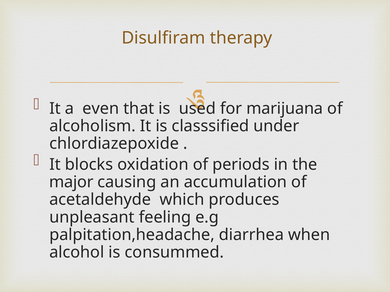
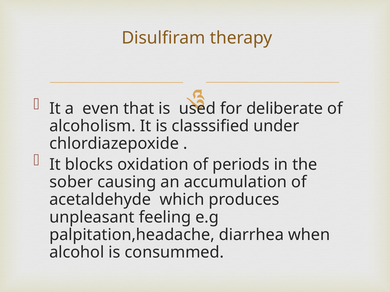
marijuana: marijuana -> deliberate (285, 109)
major: major -> sober (71, 182)
